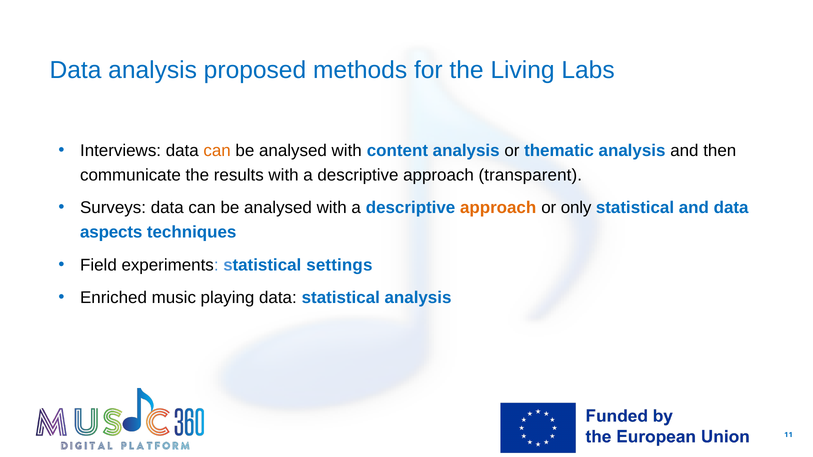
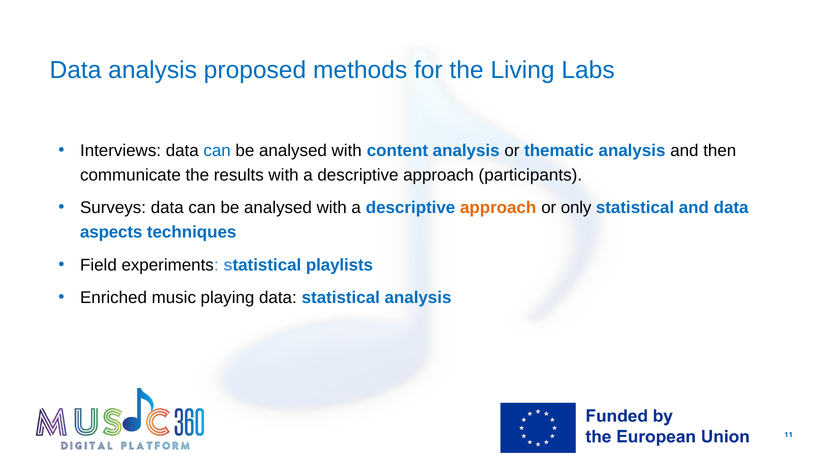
can colour: orange -> blue (217, 151)
transparent: transparent -> participants (530, 175)
settings: settings -> playlists (339, 265)
